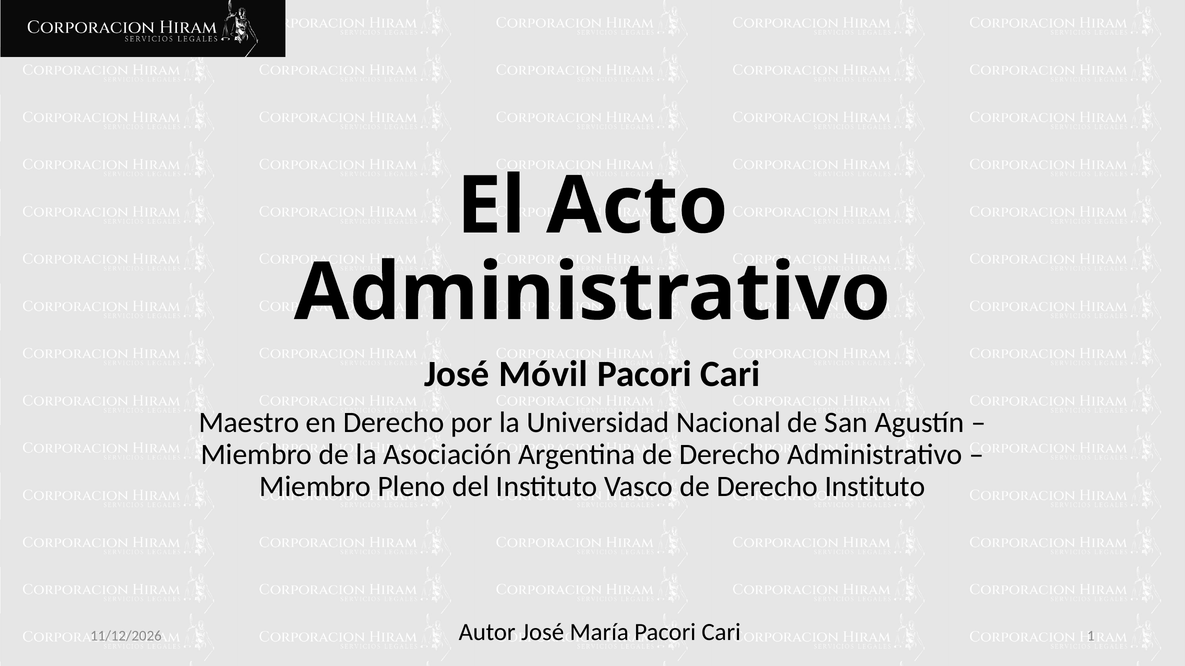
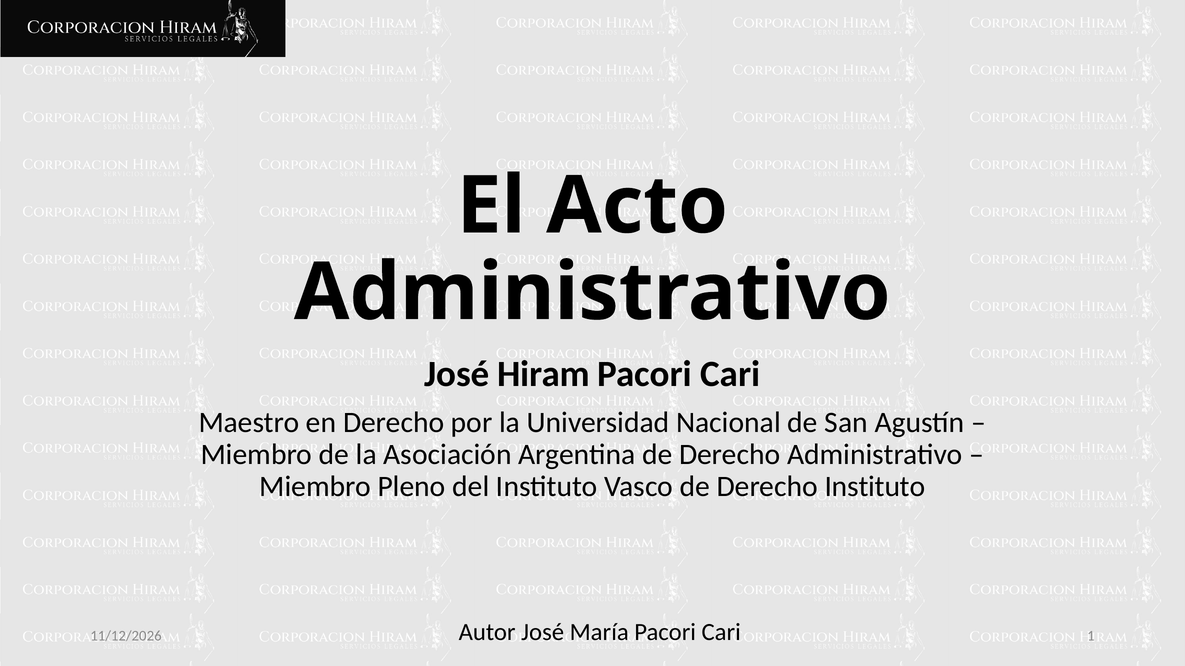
Móvil: Móvil -> Hiram (544, 374)
